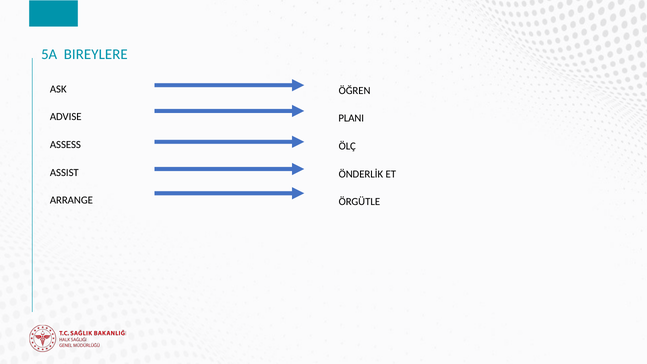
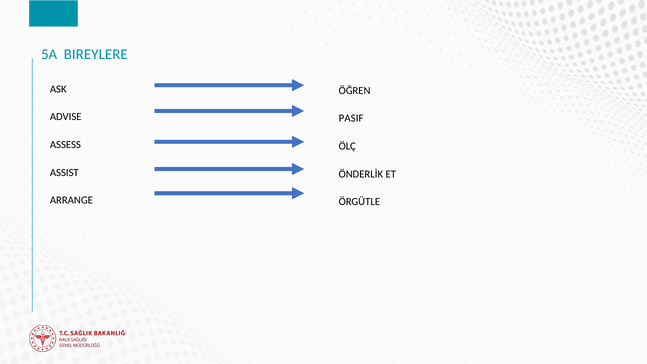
PLANI: PLANI -> PASIF (351, 118)
